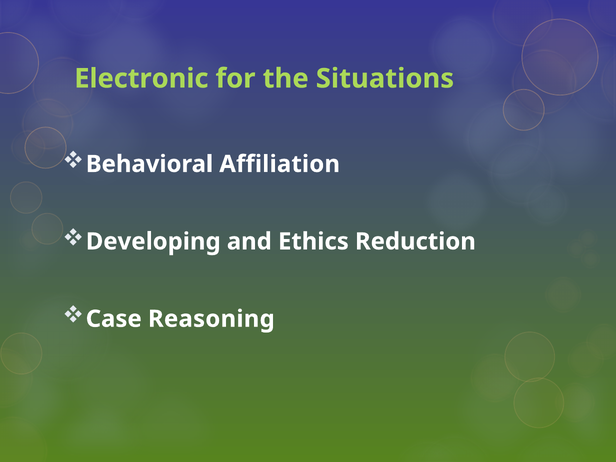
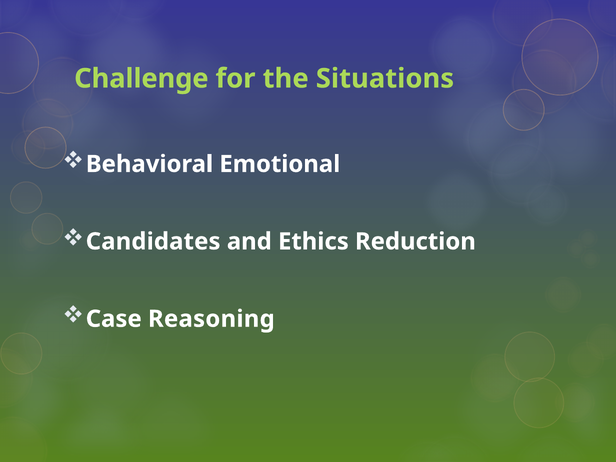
Electronic: Electronic -> Challenge (141, 79)
Affiliation: Affiliation -> Emotional (280, 164)
Developing: Developing -> Candidates (153, 242)
